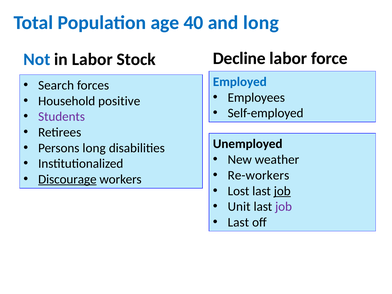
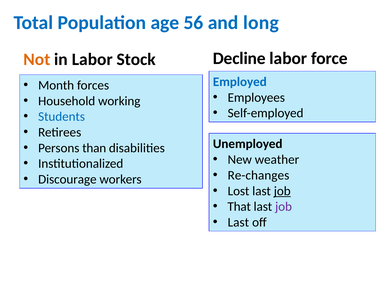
40: 40 -> 56 (193, 23)
Not colour: blue -> orange (37, 59)
Search: Search -> Month (56, 85)
positive: positive -> working (119, 101)
Students colour: purple -> blue (62, 117)
Persons long: long -> than (94, 148)
Re-workers: Re-workers -> Re-changes (258, 175)
Discourage underline: present -> none (67, 179)
Unit: Unit -> That (239, 207)
